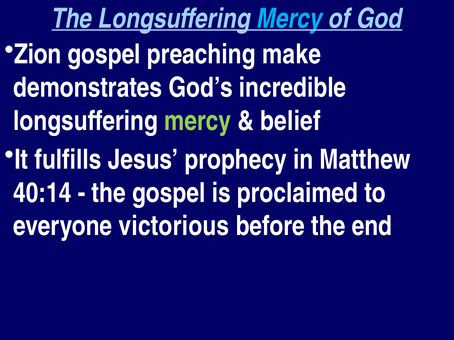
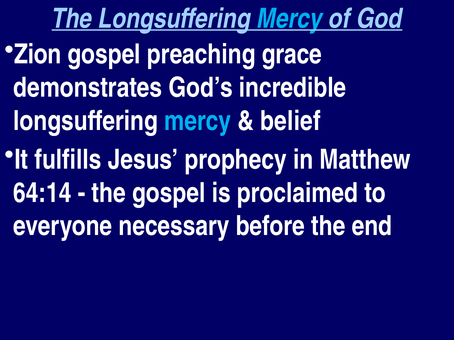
make: make -> grace (292, 54)
mercy colour: light green -> light blue (198, 121)
40:14: 40:14 -> 64:14 (42, 193)
victorious: victorious -> necessary (174, 226)
